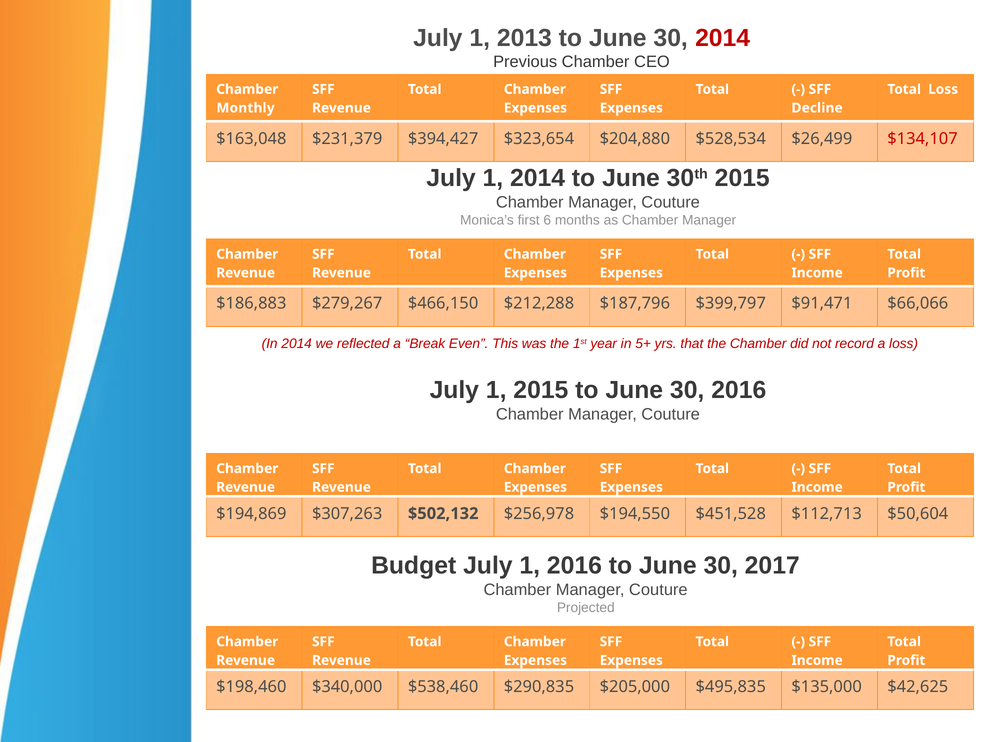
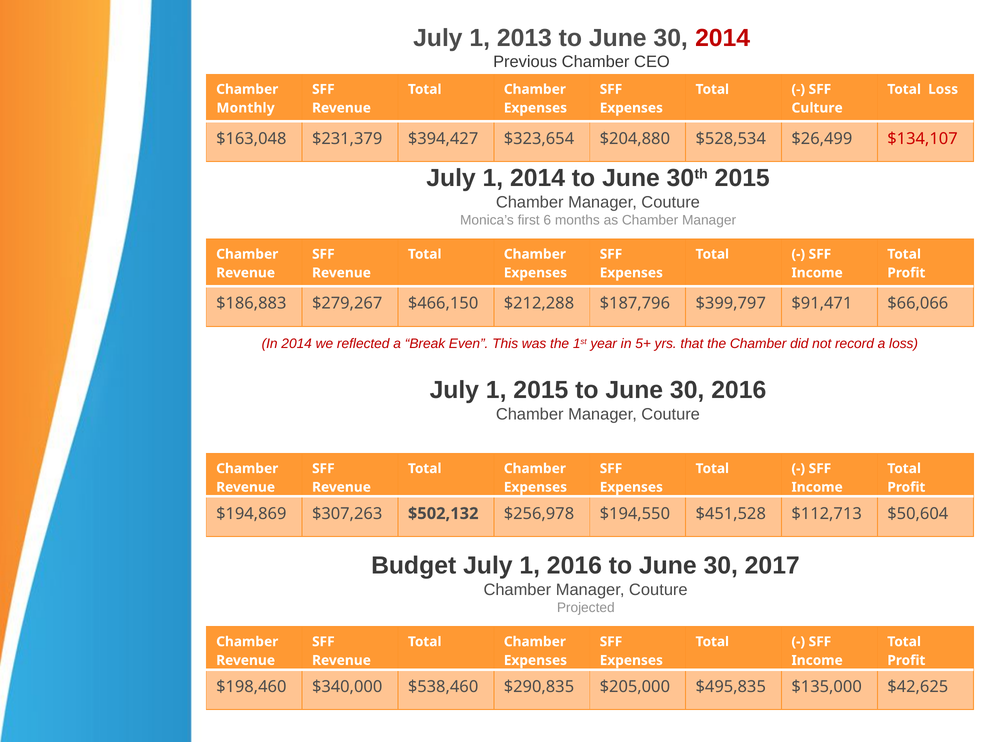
Decline: Decline -> Culture (817, 108)
